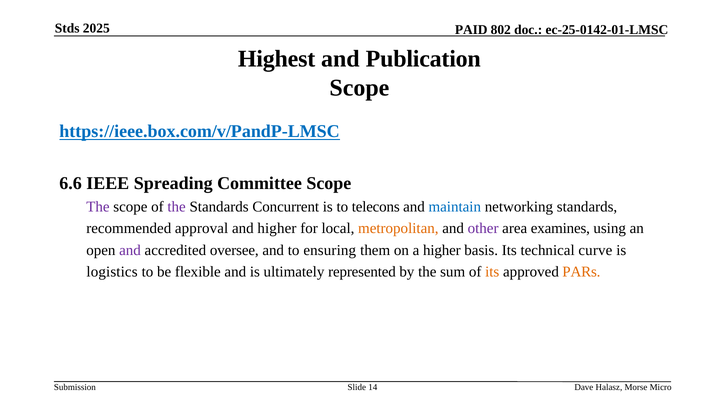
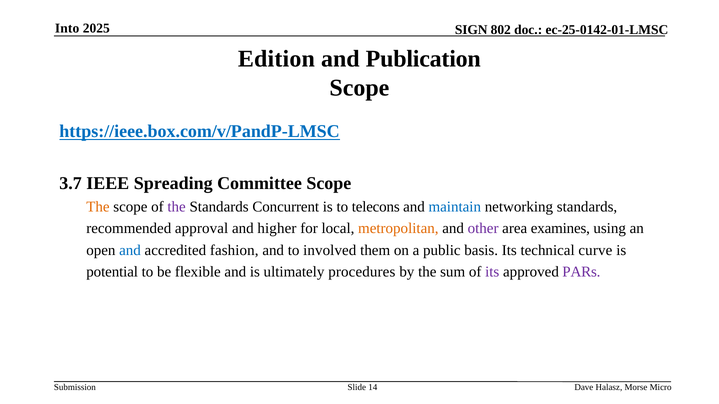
Stds: Stds -> Into (67, 29)
PAID: PAID -> SIGN (471, 30)
Highest: Highest -> Edition (276, 59)
6.6: 6.6 -> 3.7 (71, 184)
The colour: purple -> orange (98, 207)
and colour: purple -> blue (130, 250)
oversee: oversee -> fashion (234, 250)
ensuring: ensuring -> involved (330, 250)
a higher: higher -> public (442, 250)
logistics: logistics -> potential (112, 272)
represented: represented -> procedures (362, 272)
its colour: orange -> purple (492, 272)
PARs colour: orange -> purple (581, 272)
